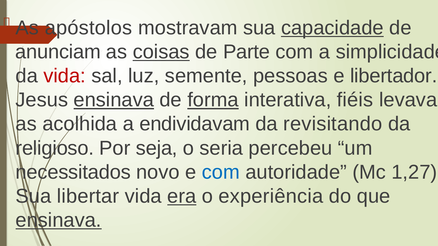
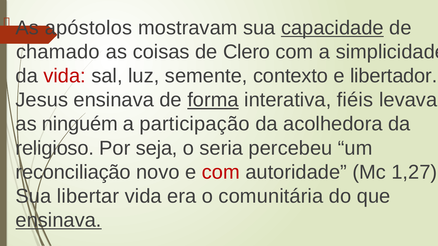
anunciam: anunciam -> chamado (58, 52)
coisas underline: present -> none (161, 52)
Parte: Parte -> Clero (247, 52)
pessoas: pessoas -> contexto (291, 76)
ensinava underline: present -> none (114, 100)
acolhida: acolhida -> ninguém (80, 124)
endividavam: endividavam -> participação (195, 124)
revisitando: revisitando -> acolhedora (333, 124)
necessitados: necessitados -> reconciliação (73, 172)
com colour: blue -> red (221, 172)
era underline: present -> none (182, 196)
experiência: experiência -> comunitária (271, 196)
